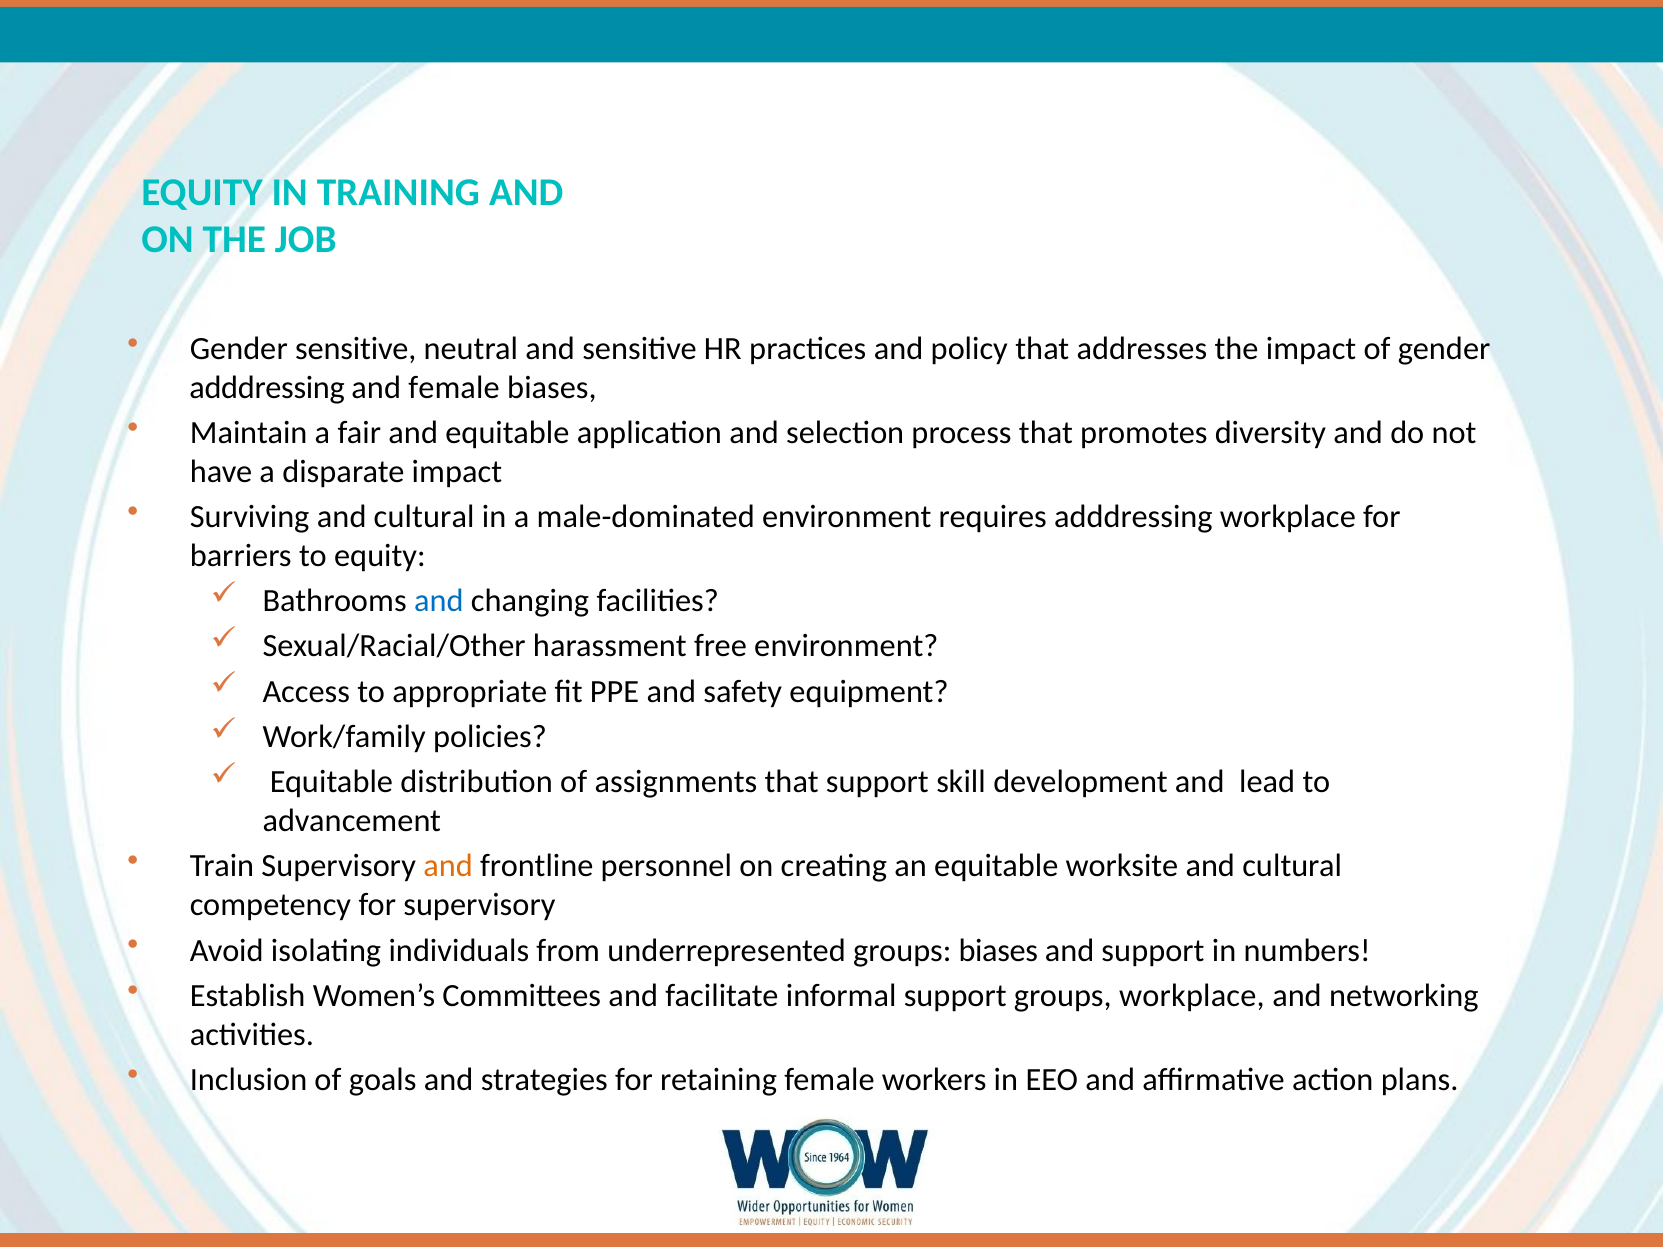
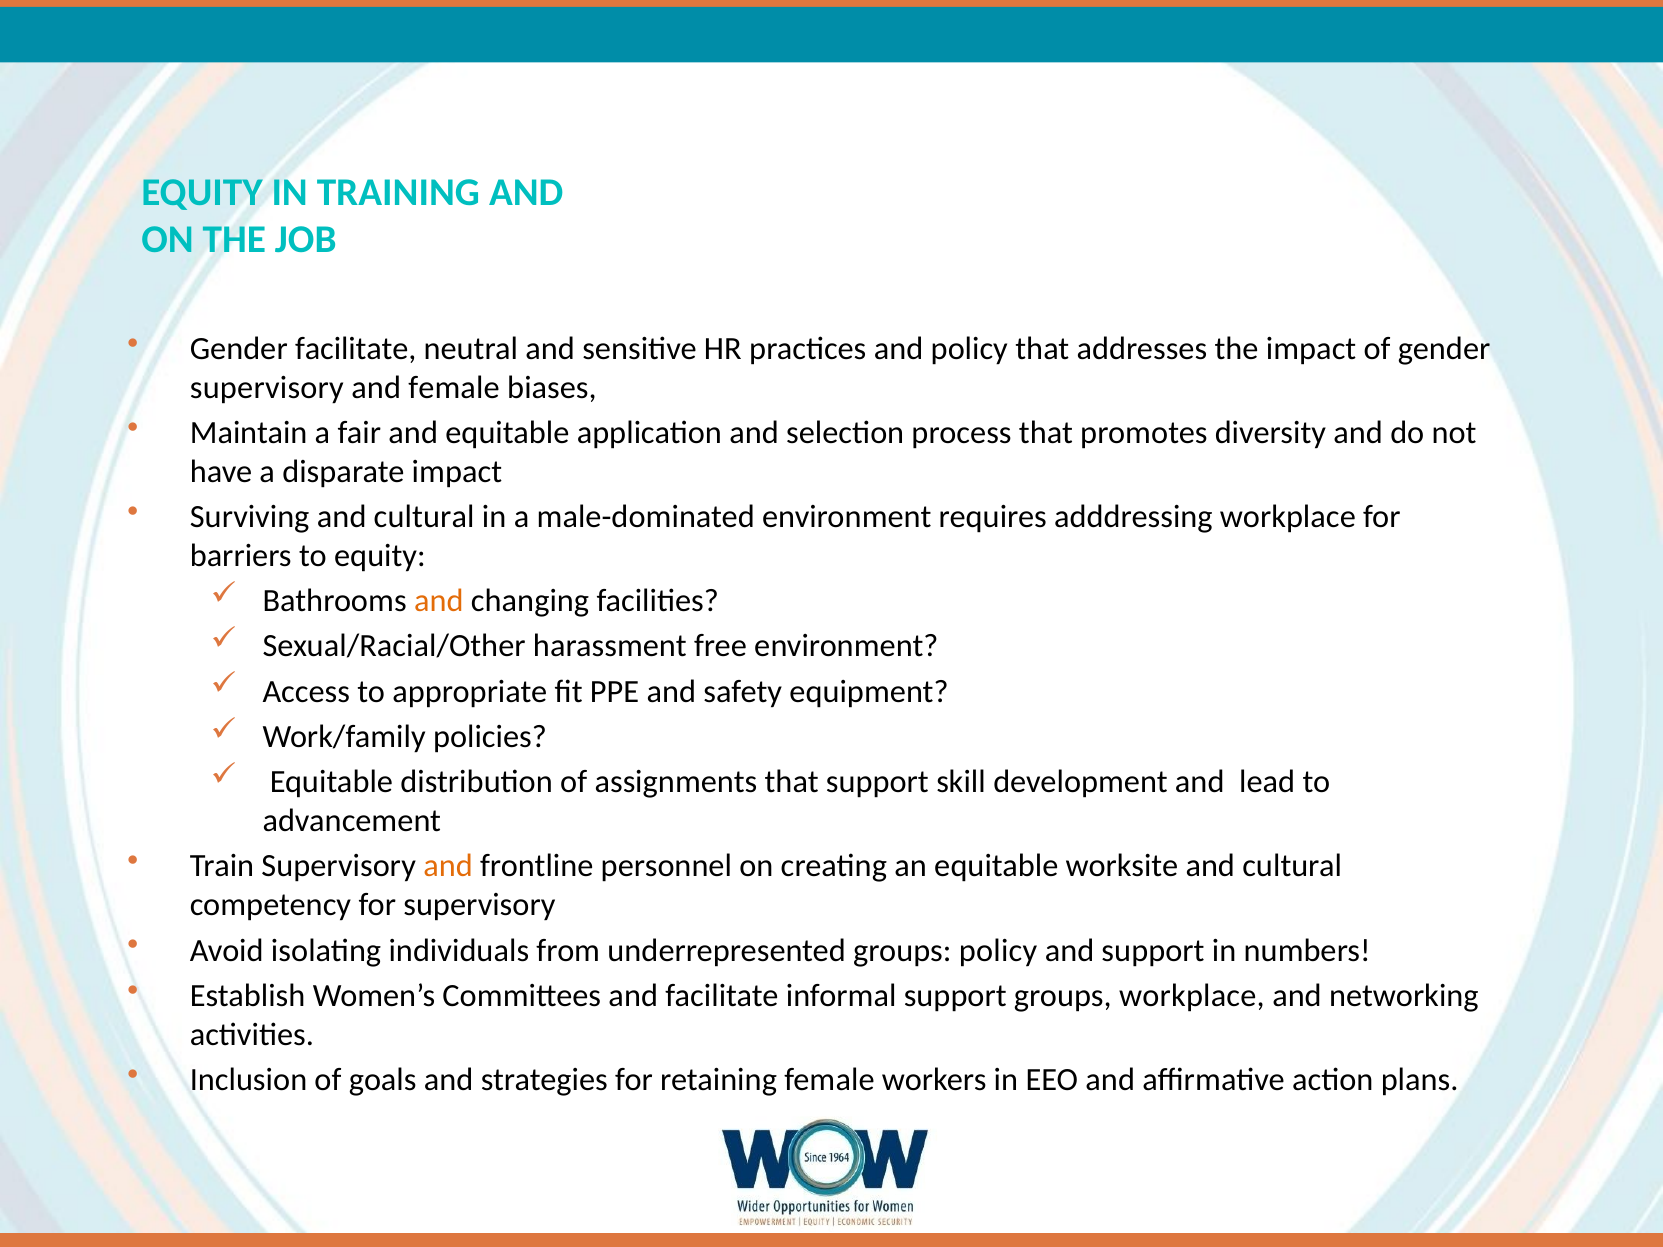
Gender sensitive: sensitive -> facilitate (356, 349)
adddressing: adddressing -> supervisory (267, 388)
and colour: blue -> orange (439, 601)
groups biases: biases -> policy (998, 951)
